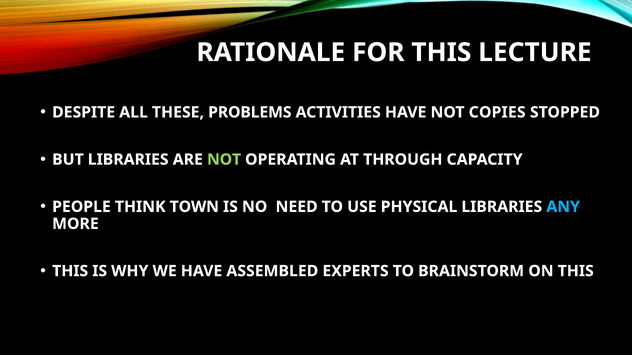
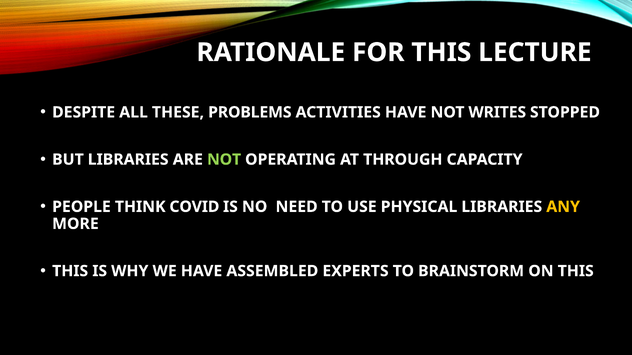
COPIES: COPIES -> WRITES (497, 112)
TOWN: TOWN -> COVID (194, 207)
ANY colour: light blue -> yellow (563, 207)
